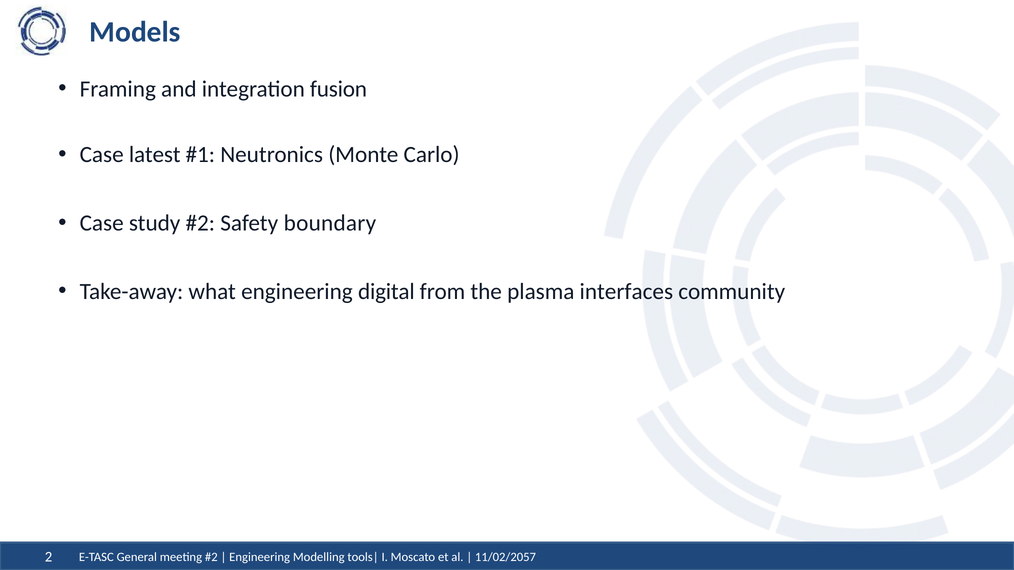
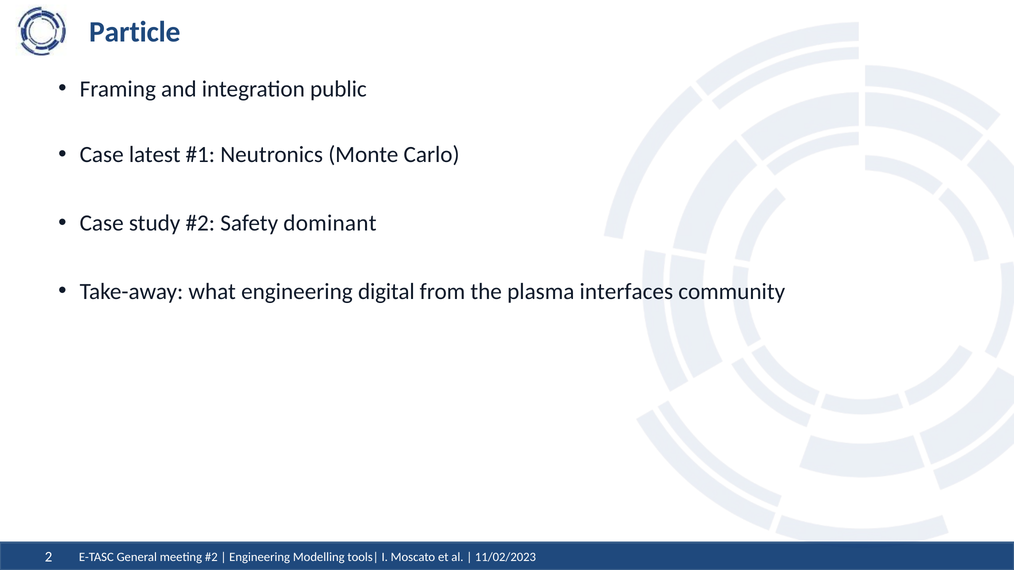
Models: Models -> Particle (135, 32)
fusion: fusion -> public (338, 89)
boundary: boundary -> dominant (330, 223)
11/02/2057: 11/02/2057 -> 11/02/2023 (505, 557)
